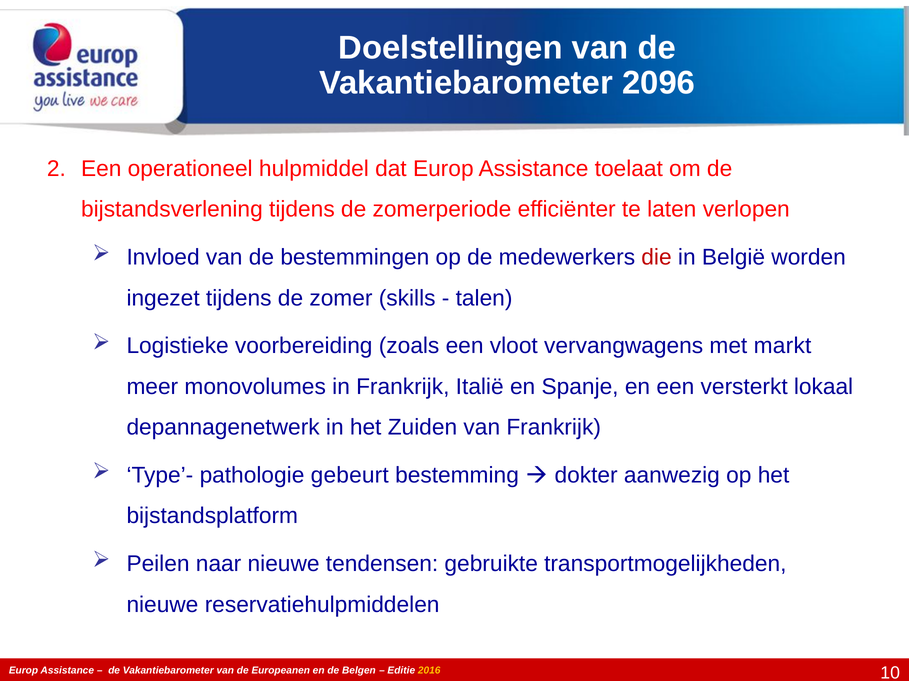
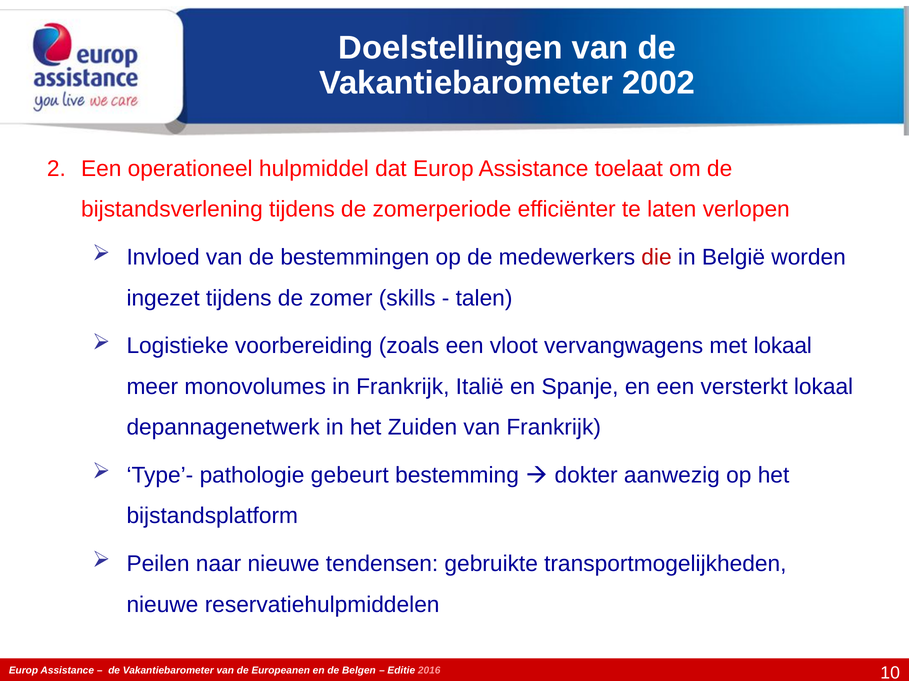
2096: 2096 -> 2002 (659, 83)
met markt: markt -> lokaal (783, 346)
2016 colour: yellow -> pink (429, 671)
